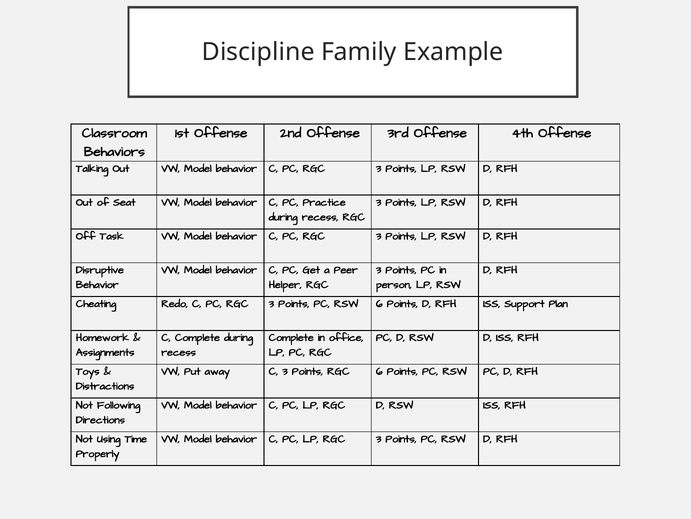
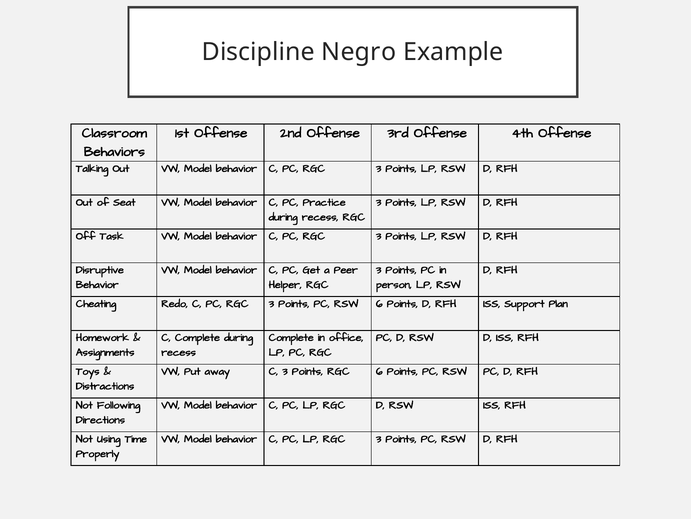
Family: Family -> Negro (359, 52)
